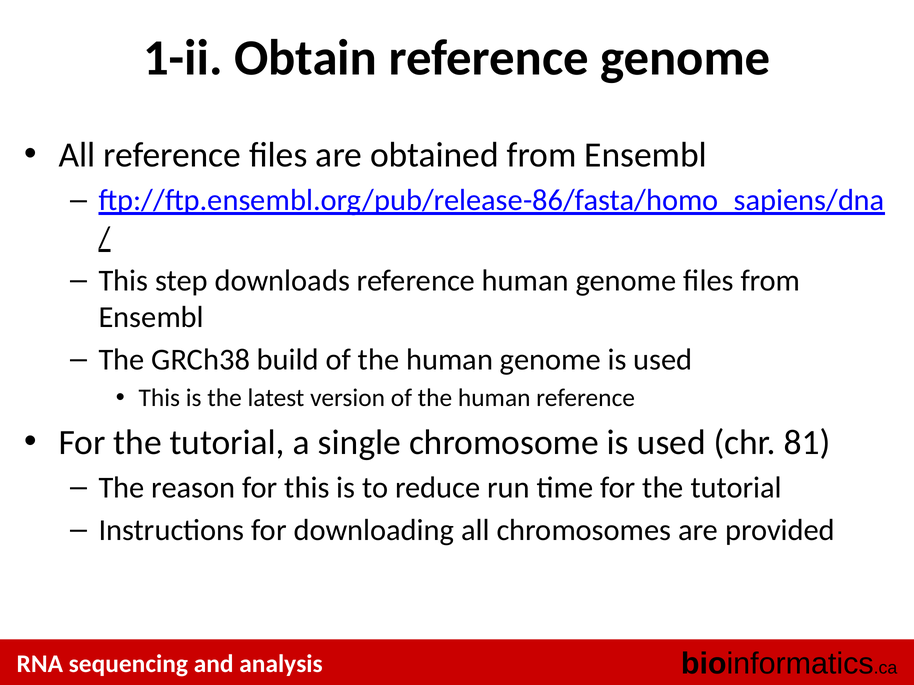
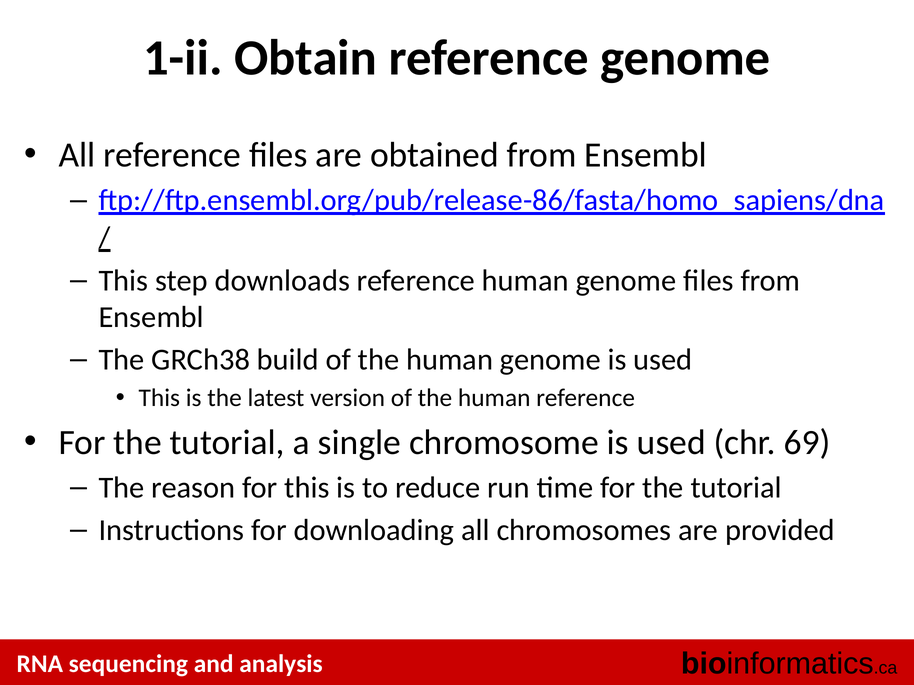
81: 81 -> 69 (807, 443)
